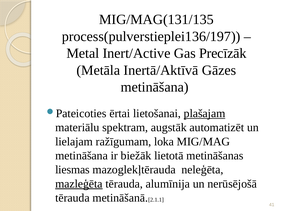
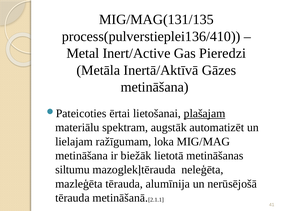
process(pulverstieplei136/197: process(pulverstieplei136/197 -> process(pulverstieplei136/410 (151, 36)
Precīzāk: Precīzāk -> Pieredzi (223, 53)
liesmas: liesmas -> siltumu (72, 169)
mazleģēta underline: present -> none (79, 184)
